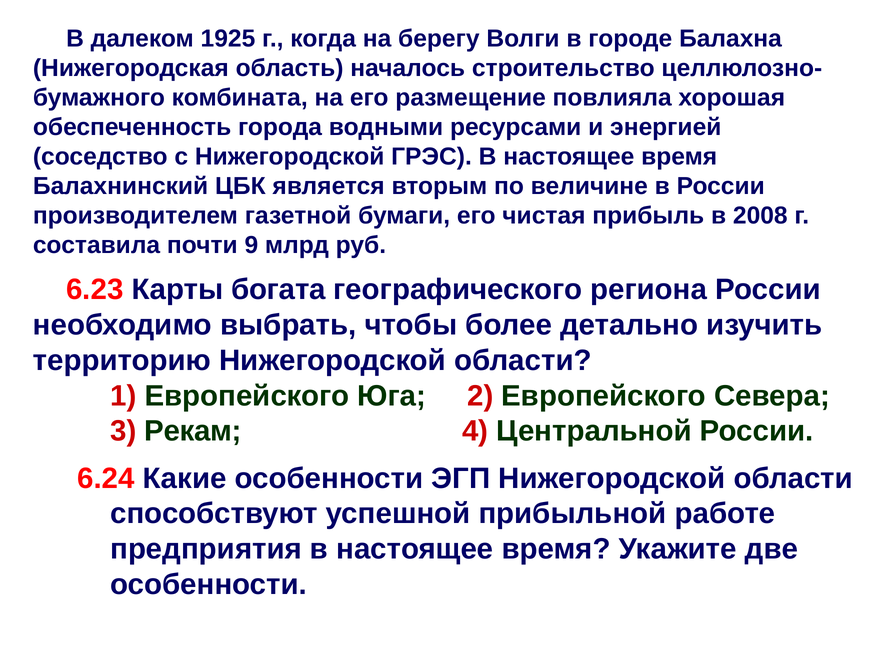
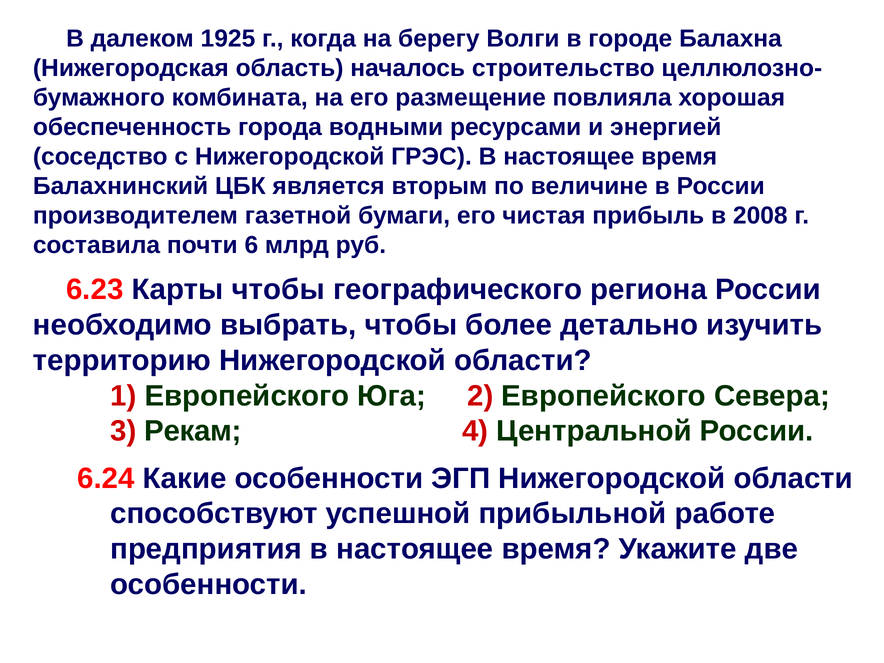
9: 9 -> 6 (251, 245)
Карты богата: богата -> чтобы (278, 290)
